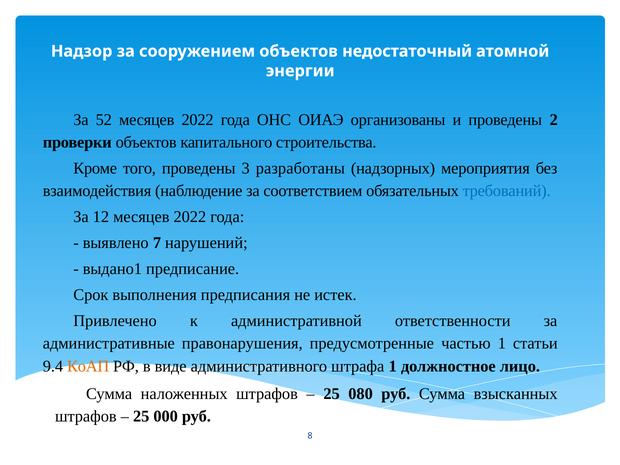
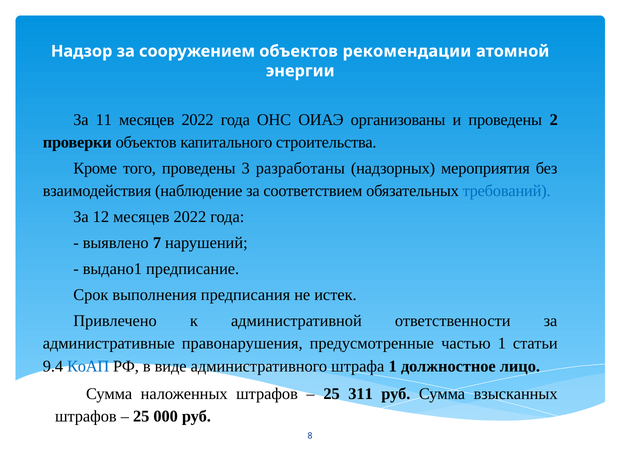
недостаточный: недостаточный -> рекомендации (407, 51)
52: 52 -> 11 (104, 120)
КоАП colour: orange -> blue (88, 366)
080: 080 -> 311 (361, 394)
